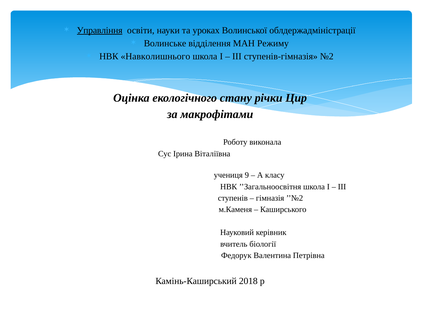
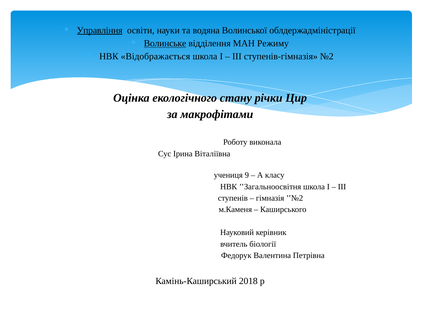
уроках: уроках -> водяна (206, 30)
Волинське underline: none -> present (165, 44)
Навколишнього: Навколишнього -> Відображається (155, 57)
